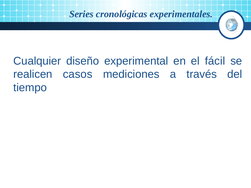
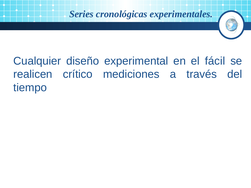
casos: casos -> crítico (78, 74)
